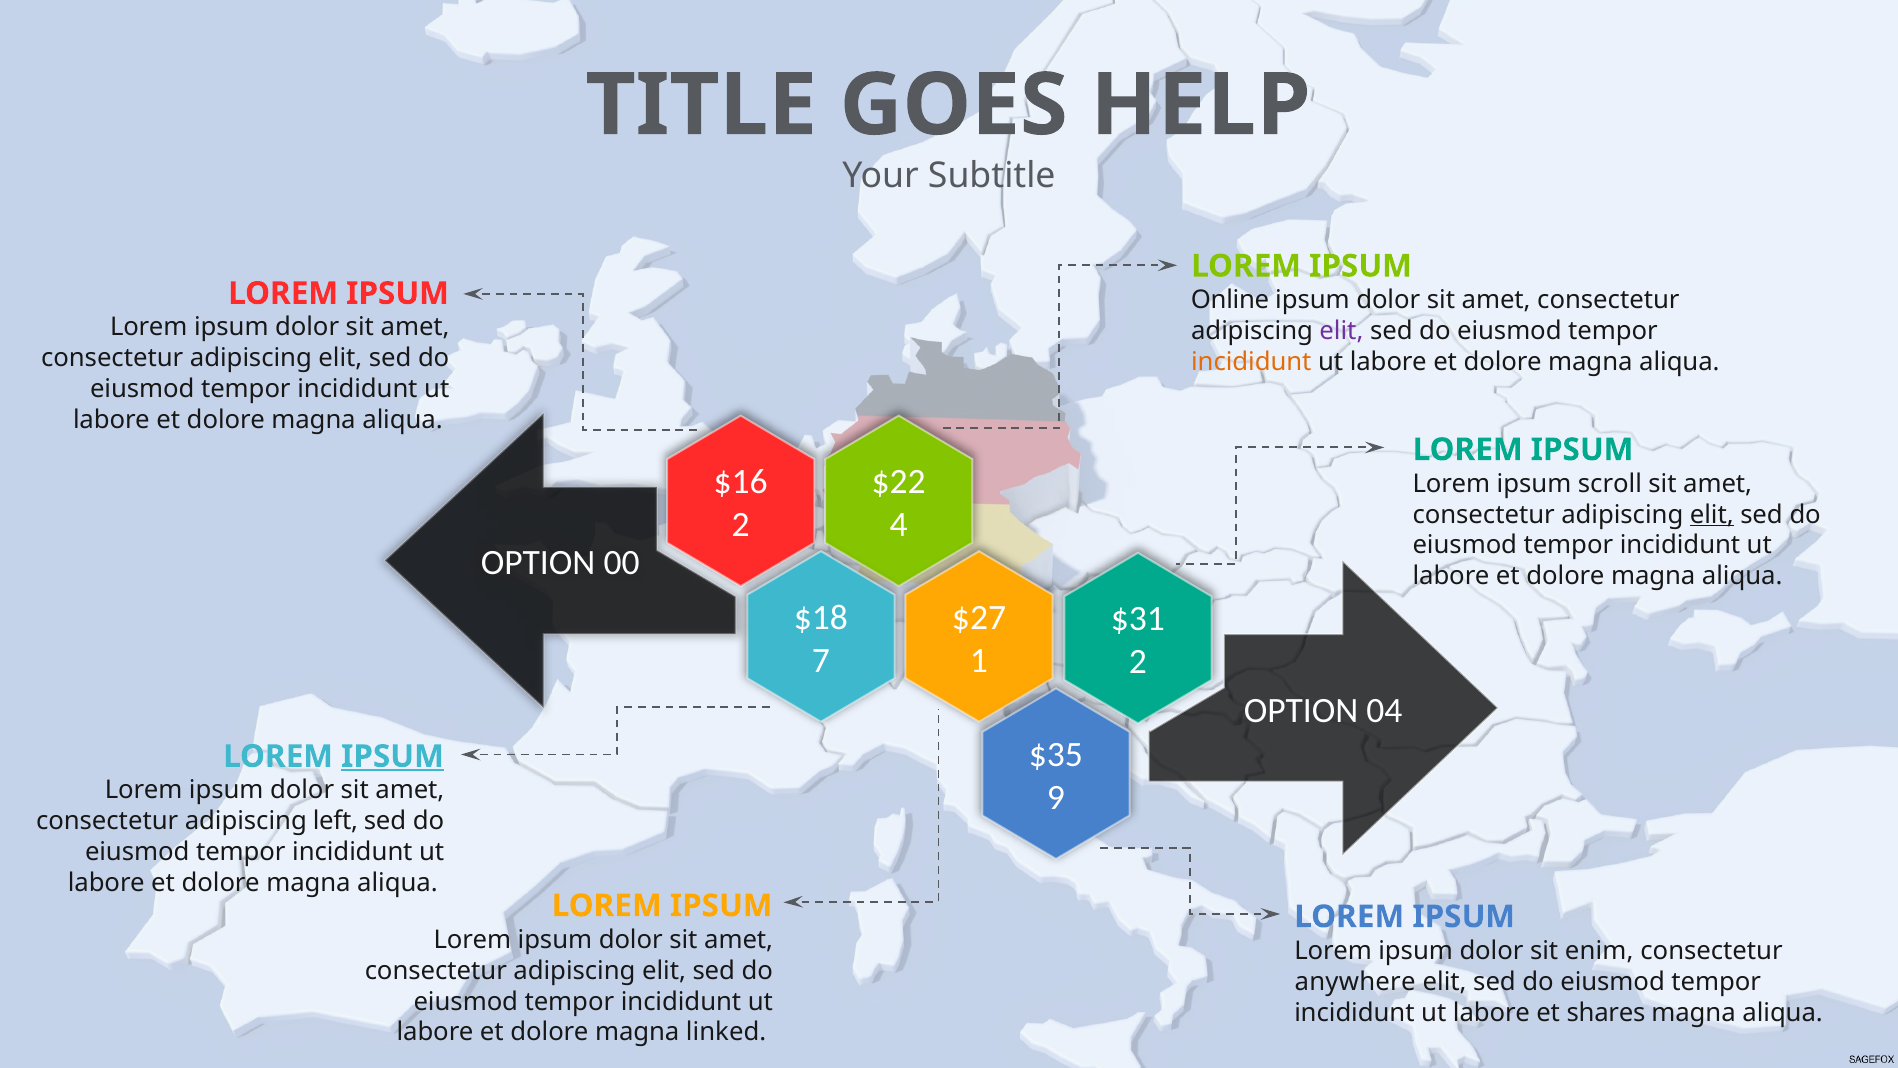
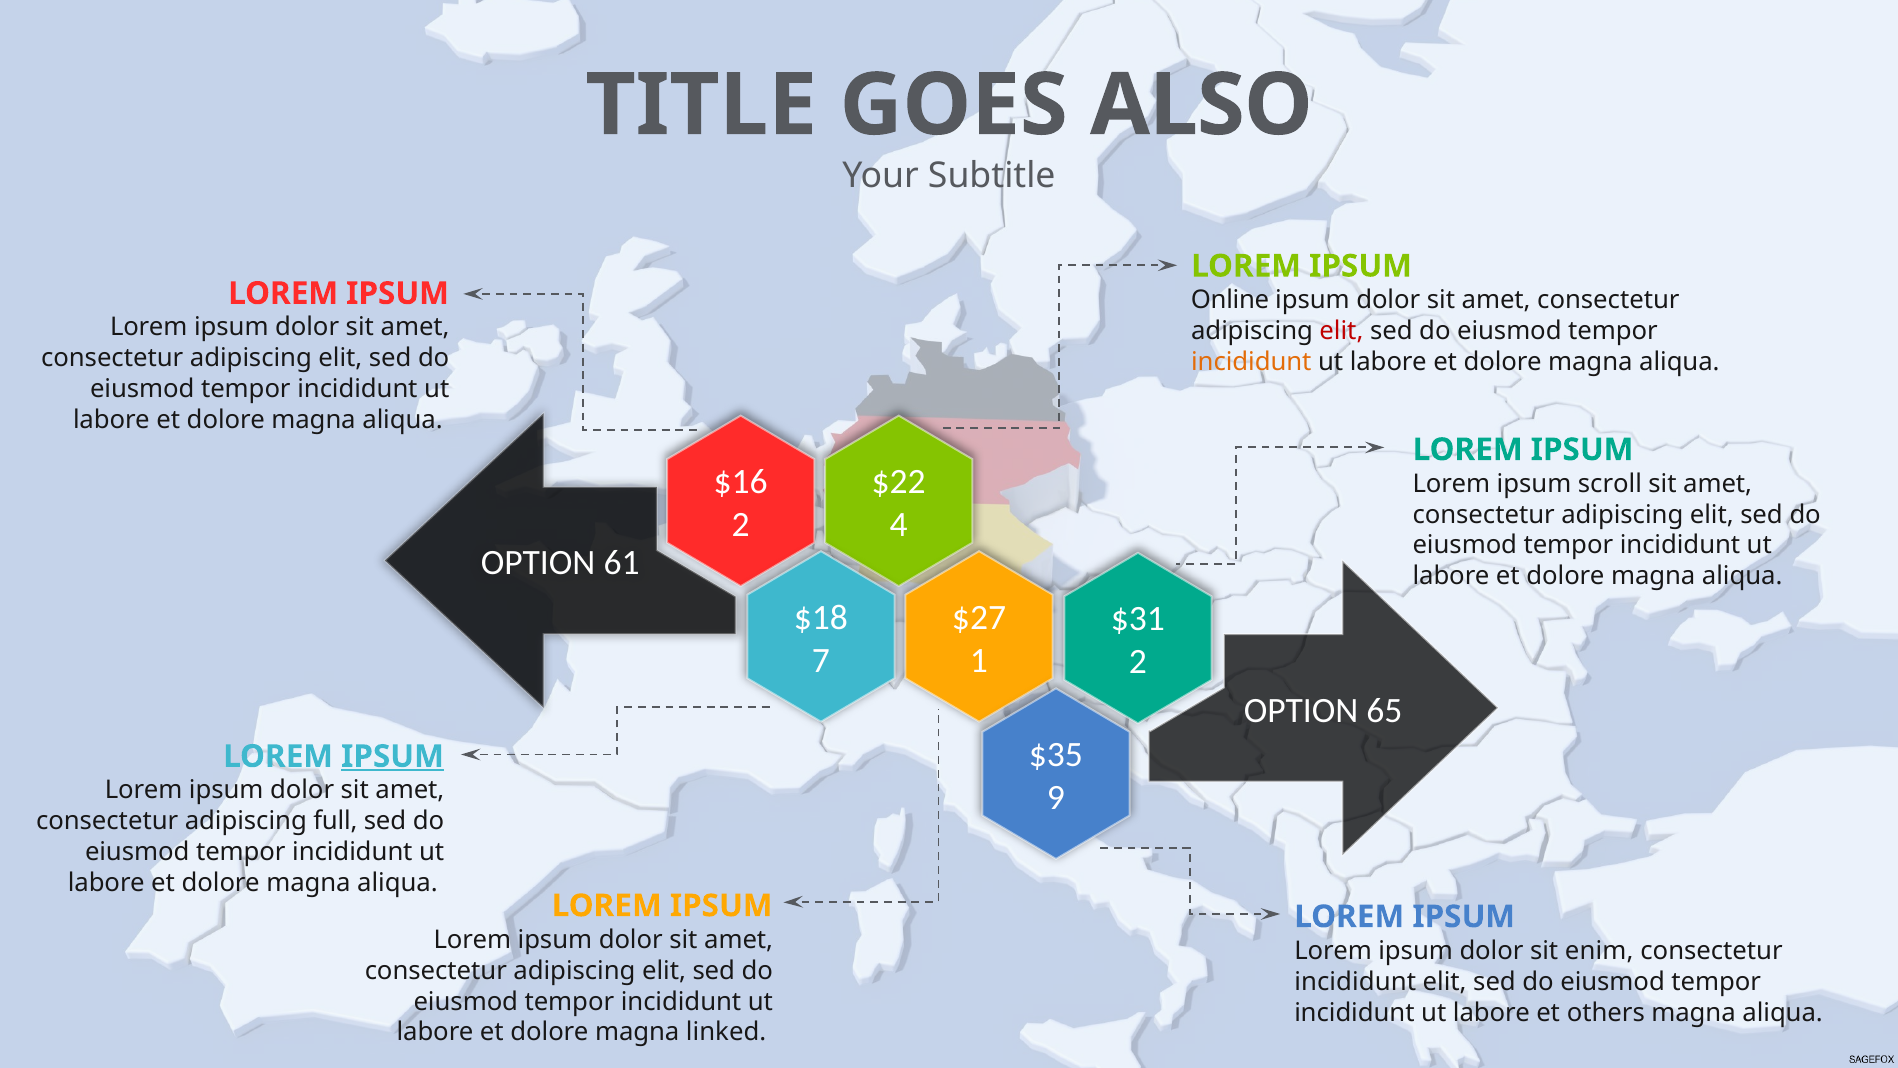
HELP: HELP -> ALSO (1201, 105)
elit colour: purple -> red (1341, 331)
elit underline: present -> none (1712, 514)
00: 00 -> 61 (622, 563)
04: 04 -> 65 (1384, 710)
left: left -> full (335, 821)
anywhere: anywhere -> incididunt (1355, 981)
shares: shares -> others (1606, 1012)
